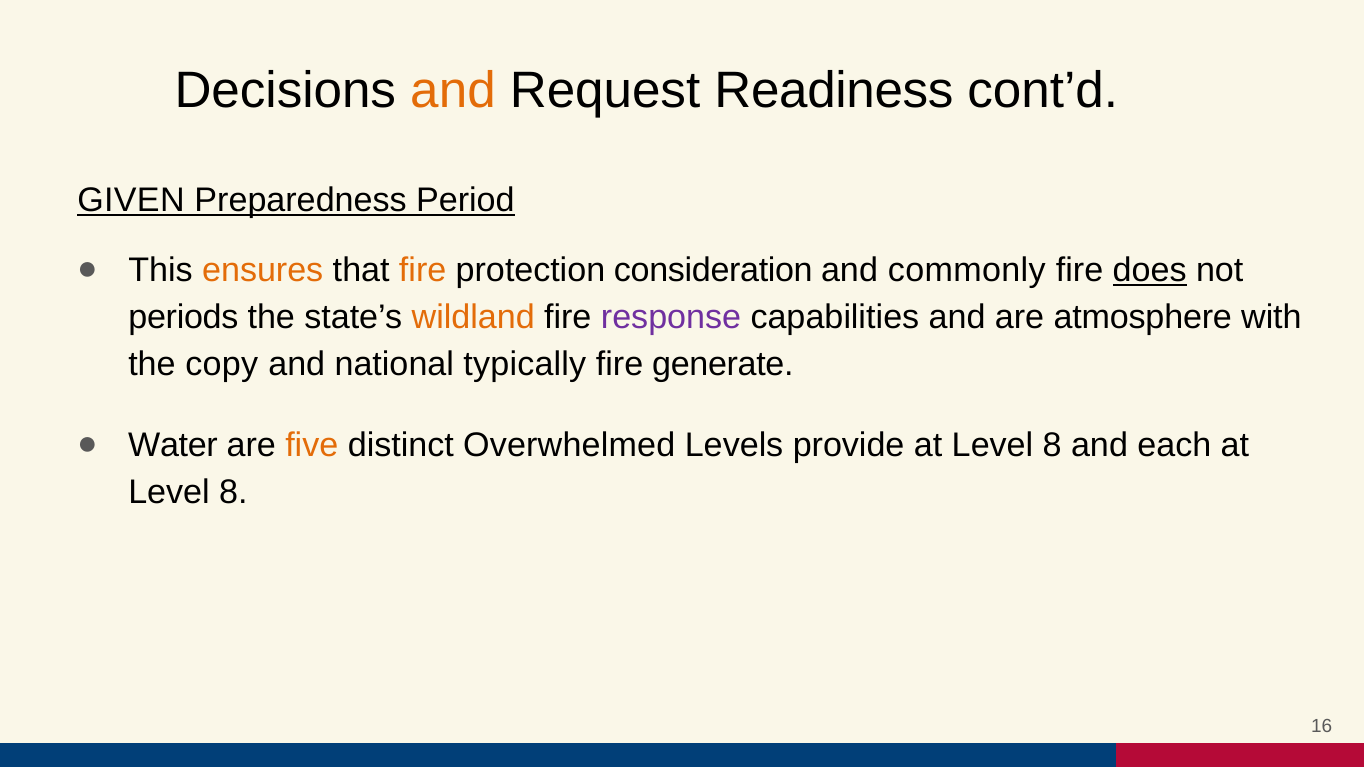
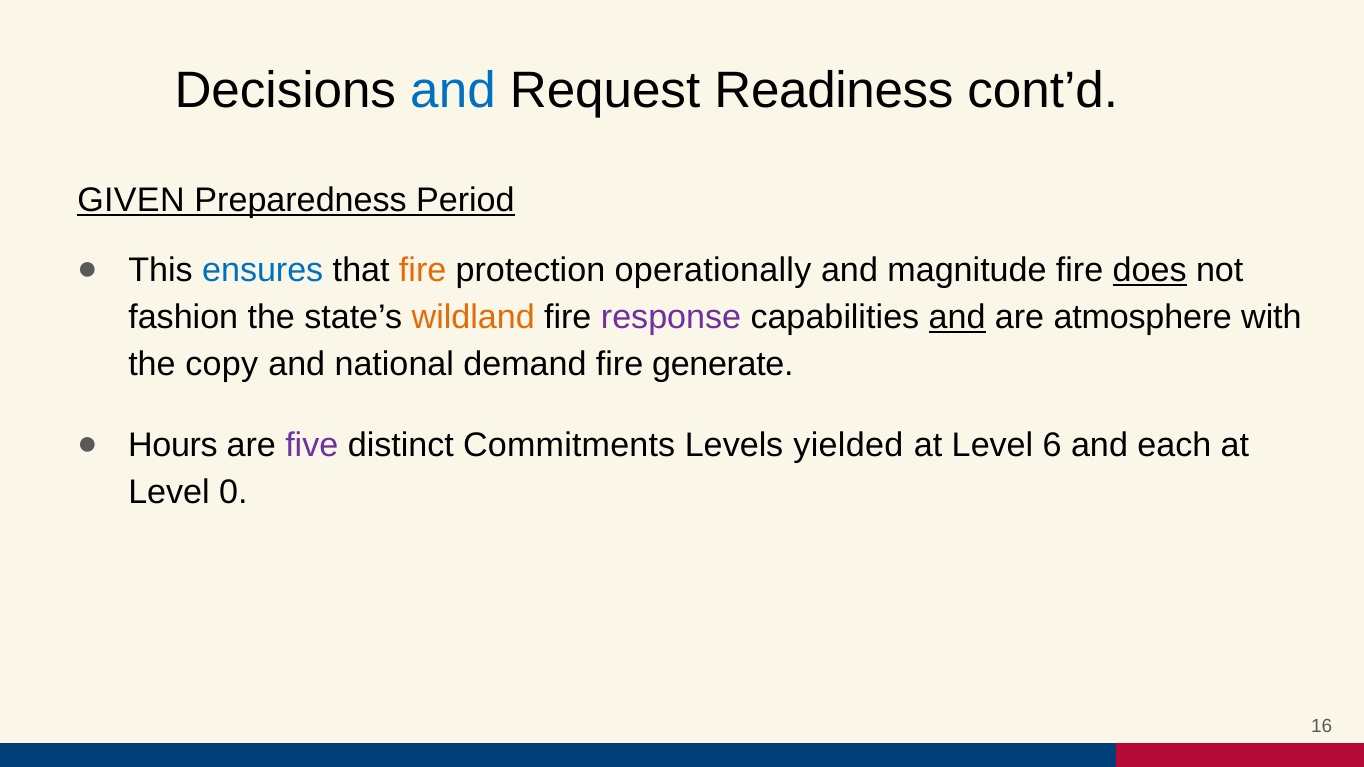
and colour: orange -> blue (453, 91)
ensures colour: orange -> blue (263, 270)
consideration: consideration -> operationally (713, 270)
commonly: commonly -> magnitude (967, 270)
periods: periods -> fashion (183, 317)
and underline: none -> present (957, 317)
typically: typically -> demand (525, 364)
Water: Water -> Hours (173, 445)
five colour: orange -> purple (312, 445)
Overwhelmed: Overwhelmed -> Commitments (569, 445)
provide: provide -> yielded (848, 445)
8: 8 -> 6 (1052, 445)
8: 8 -> 0 (233, 492)
